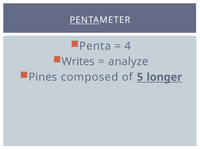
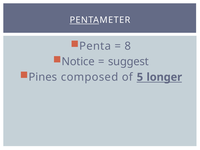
4: 4 -> 8 (128, 46)
Writes: Writes -> Notice (78, 62)
analyze: analyze -> suggest (128, 62)
